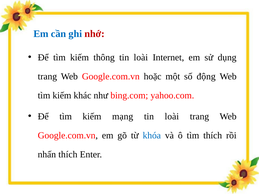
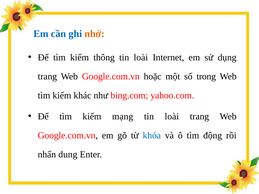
nhớ colour: red -> orange (95, 34)
động: động -> trong (206, 77)
tìm thích: thích -> động (213, 136)
nhấn thích: thích -> dung (68, 155)
